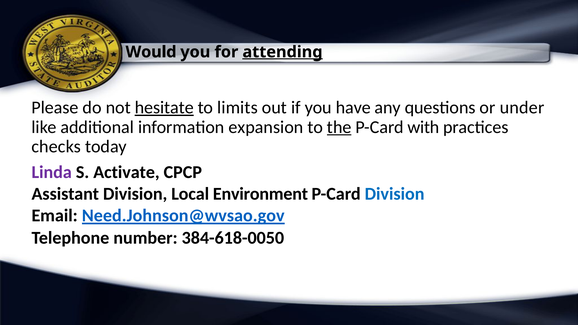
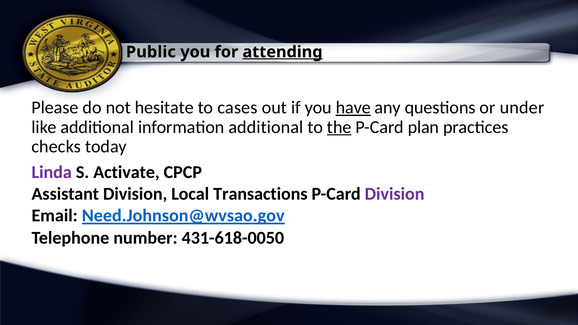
Would: Would -> Public (151, 52)
hesitate underline: present -> none (164, 108)
limits: limits -> cases (237, 108)
have underline: none -> present (353, 108)
information expansion: expansion -> additional (266, 127)
with: with -> plan (423, 127)
Environment: Environment -> Transactions (260, 194)
Division colour: blue -> purple (395, 194)
384-618-0050: 384-618-0050 -> 431-618-0050 (233, 238)
